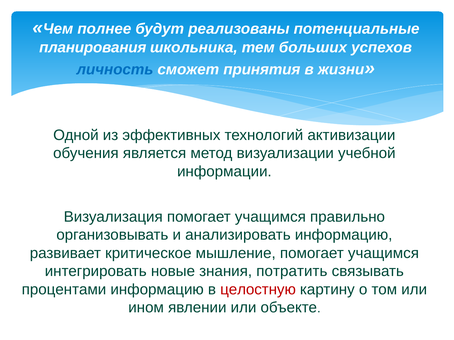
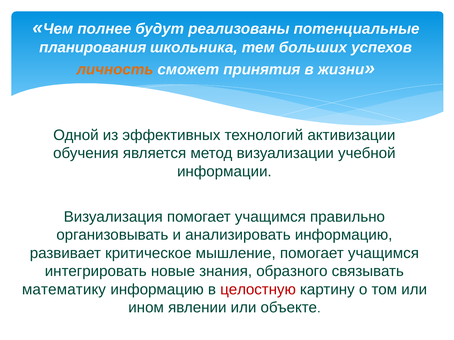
личность colour: blue -> orange (115, 70)
потратить: потратить -> образного (292, 272)
процентами: процентами -> математику (64, 290)
